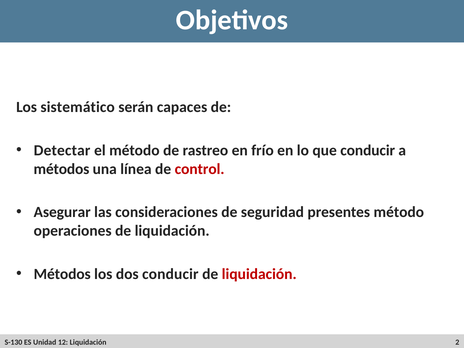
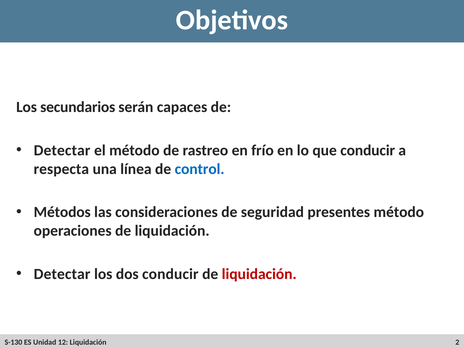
sistemático: sistemático -> secundarios (78, 107)
métodos: métodos -> respecta (61, 169)
control colour: red -> blue (200, 169)
Asegurar: Asegurar -> Métodos (62, 212)
Métodos: Métodos -> Detectar (62, 274)
